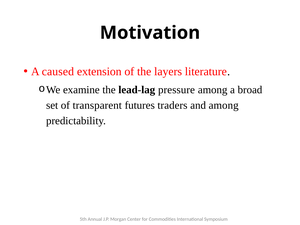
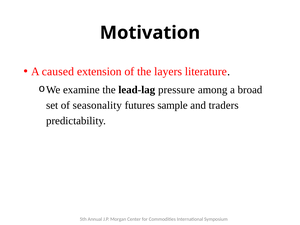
transparent: transparent -> seasonality (97, 105)
traders: traders -> sample (173, 105)
and among: among -> traders (224, 105)
